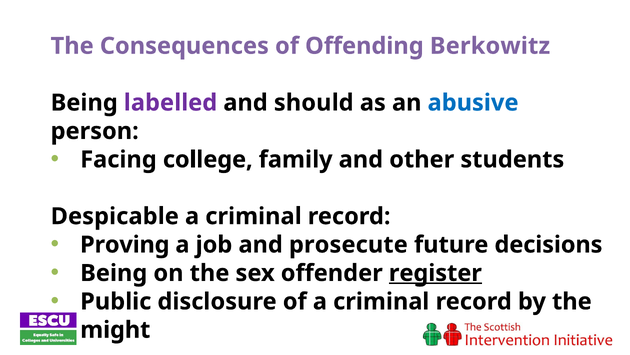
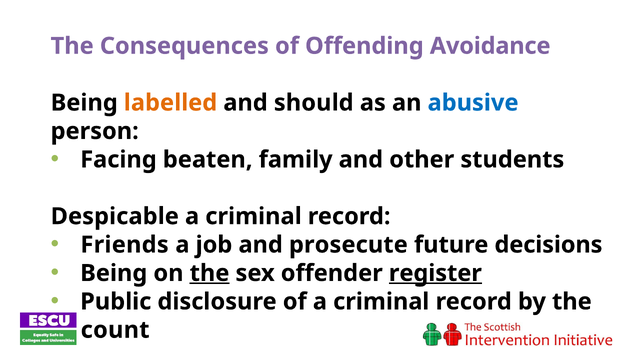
Berkowitz: Berkowitz -> Avoidance (490, 46)
labelled colour: purple -> orange (170, 103)
college: college -> beaten (208, 159)
Proving: Proving -> Friends (125, 244)
the underline: none -> present (210, 273)
might: might -> count (115, 329)
